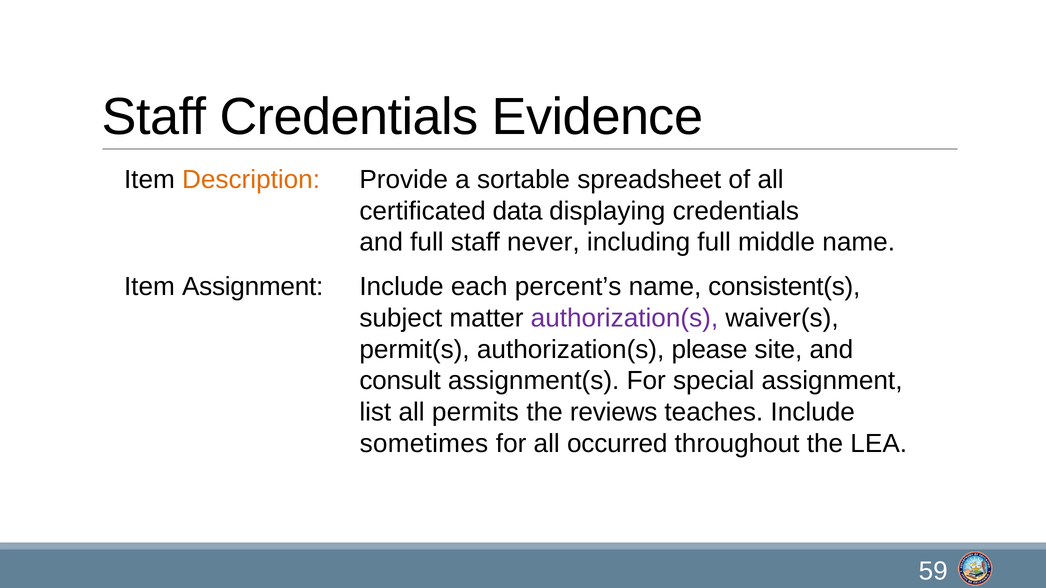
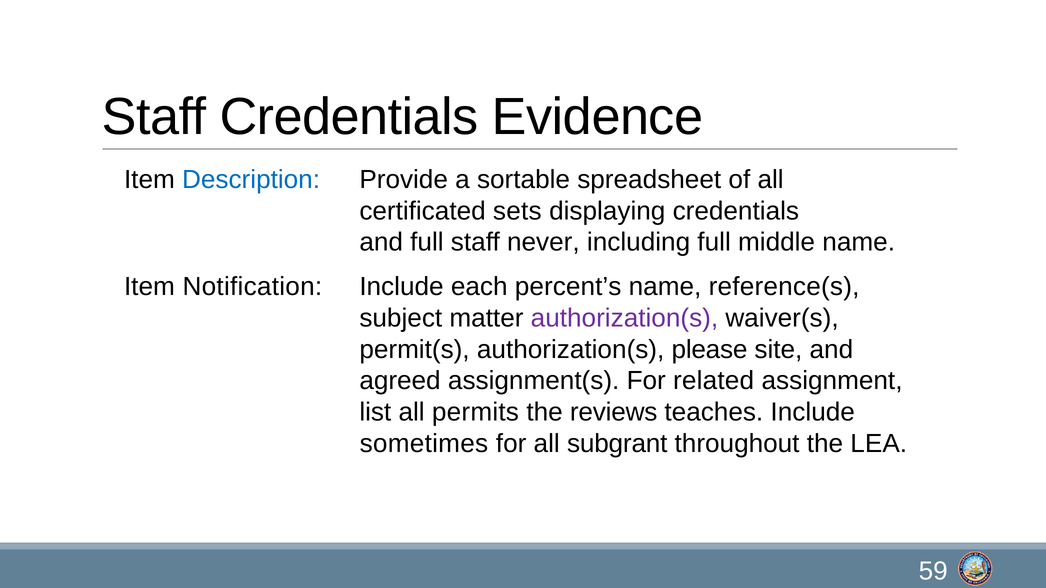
Description colour: orange -> blue (251, 180)
data: data -> sets (517, 211)
Item Assignment: Assignment -> Notification (252, 287)
consistent(s: consistent(s -> reference(s (784, 287)
consult: consult -> agreed (400, 381)
special: special -> related (714, 381)
occurred: occurred -> subgrant (617, 444)
